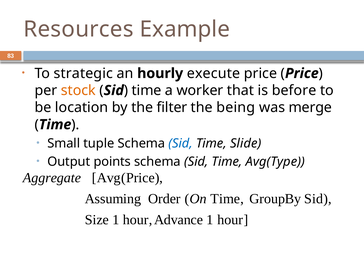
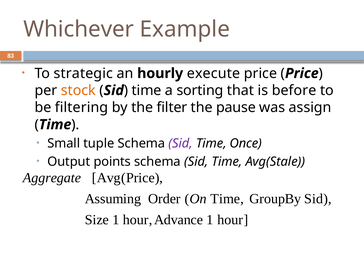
Resources: Resources -> Whichever (79, 29)
worker: worker -> sorting (200, 90)
location: location -> filtering (82, 107)
being: being -> pause (236, 107)
merge: merge -> assign (310, 107)
Sid colour: blue -> purple (181, 143)
Slide: Slide -> Once (246, 143)
Avg(Type: Avg(Type -> Avg(Stale (275, 162)
